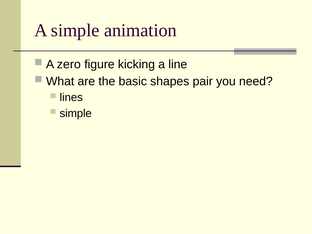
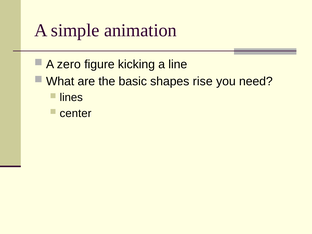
pair: pair -> rise (203, 81)
simple: simple -> center (76, 113)
